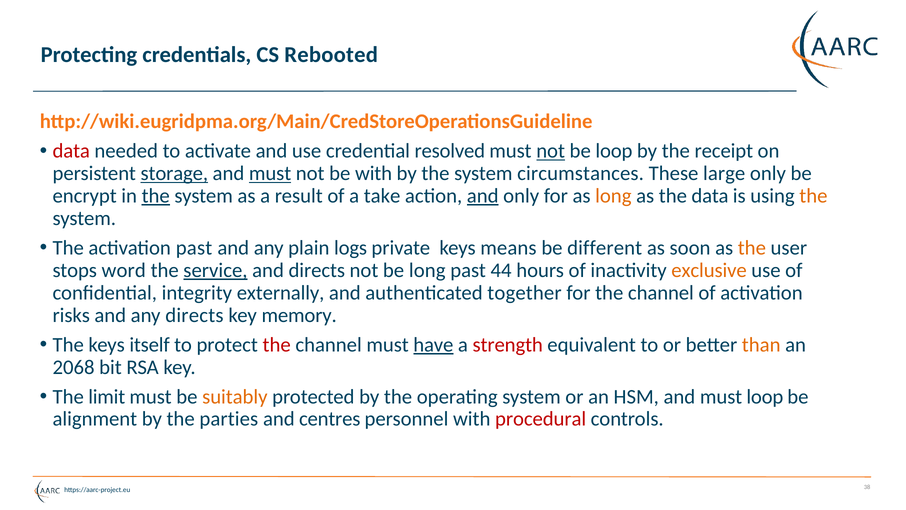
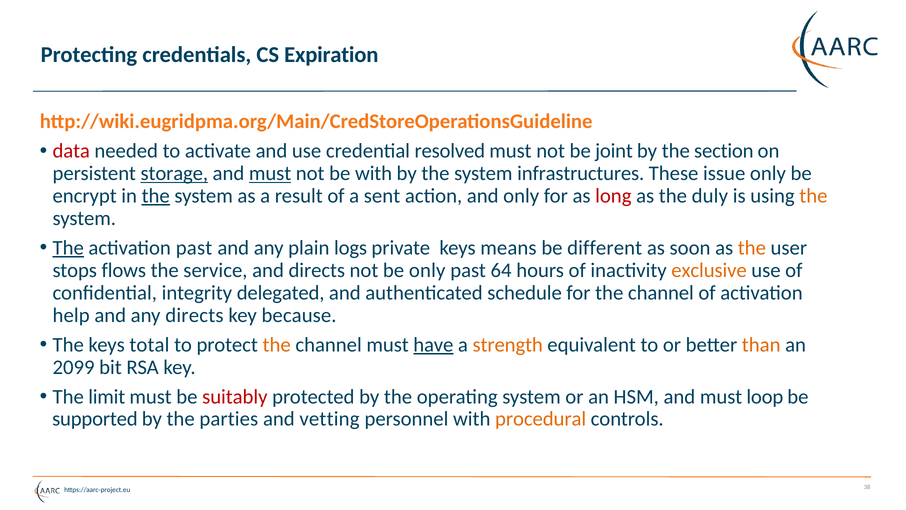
Rebooted: Rebooted -> Expiration (331, 55)
not underline: present -> none (551, 151)
be loop: loop -> joint (614, 151)
receipt: receipt -> section (724, 151)
circumstances: circumstances -> infrastructures (581, 173)
large: large -> issue (724, 173)
take: take -> sent (382, 196)
and underline: present -> none (483, 196)
long colour: orange -> red (613, 196)
the data: data -> duly (710, 196)
The underline: none -> present (68, 248)
word: word -> flows (124, 270)
service underline: present -> none (215, 270)
be long: long -> only (427, 270)
44: 44 -> 64 (501, 270)
externally: externally -> delegated (281, 293)
together: together -> schedule (525, 293)
risks: risks -> help (71, 315)
memory: memory -> because (299, 315)
itself: itself -> total (149, 344)
the colour: red -> orange (277, 344)
strength colour: red -> orange (508, 344)
2068: 2068 -> 2099 (74, 367)
suitably colour: orange -> red (235, 396)
alignment: alignment -> supported (95, 419)
centres: centres -> vetting (329, 419)
procedural colour: red -> orange (541, 419)
